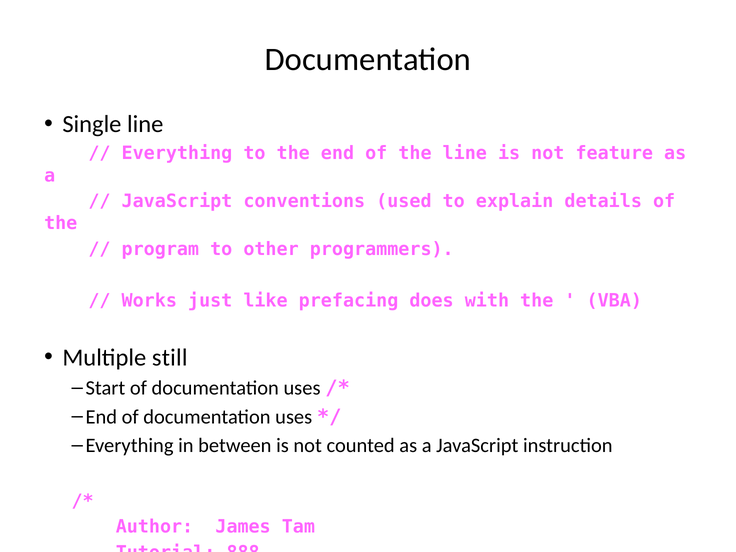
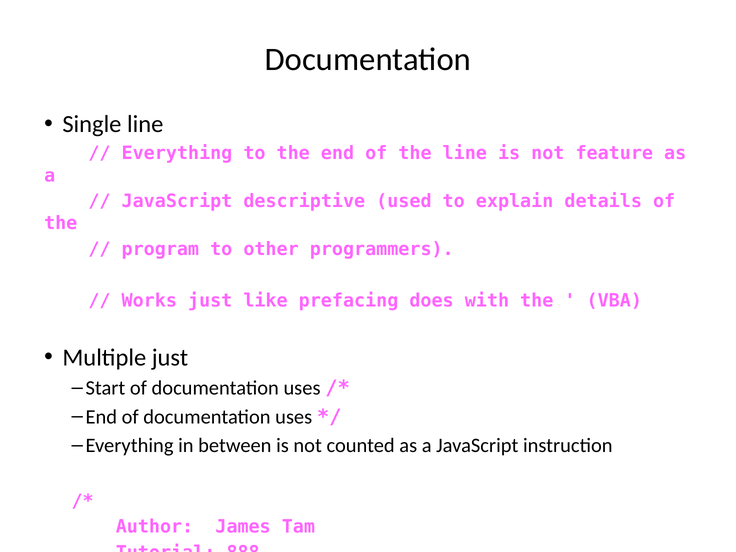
conventions: conventions -> descriptive (304, 201)
Multiple still: still -> just (170, 357)
